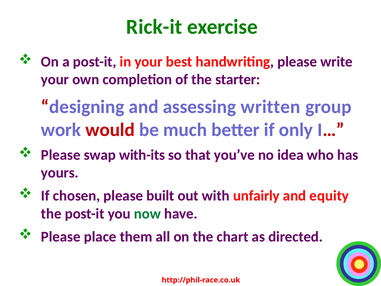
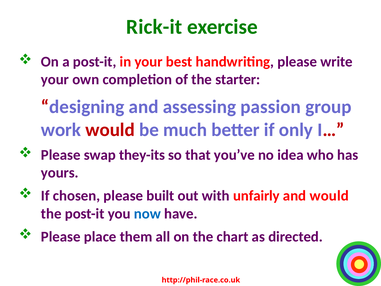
written: written -> passion (271, 107)
with-its: with-its -> they-its (142, 155)
and equity: equity -> would (329, 196)
now colour: green -> blue (147, 213)
